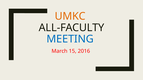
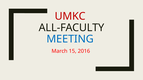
UMKC colour: orange -> red (70, 16)
